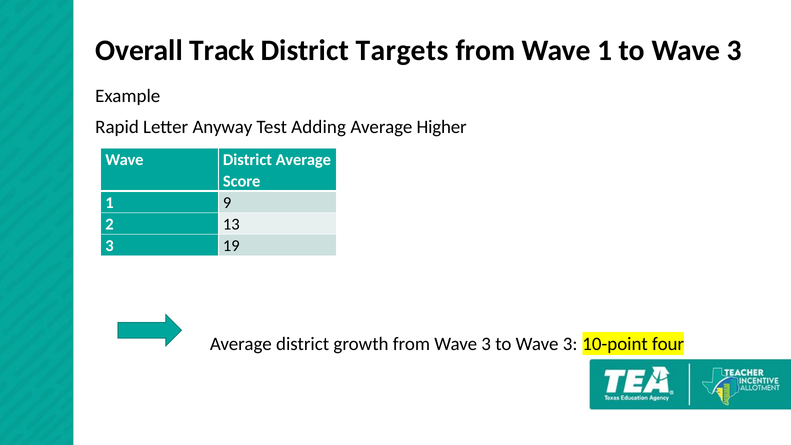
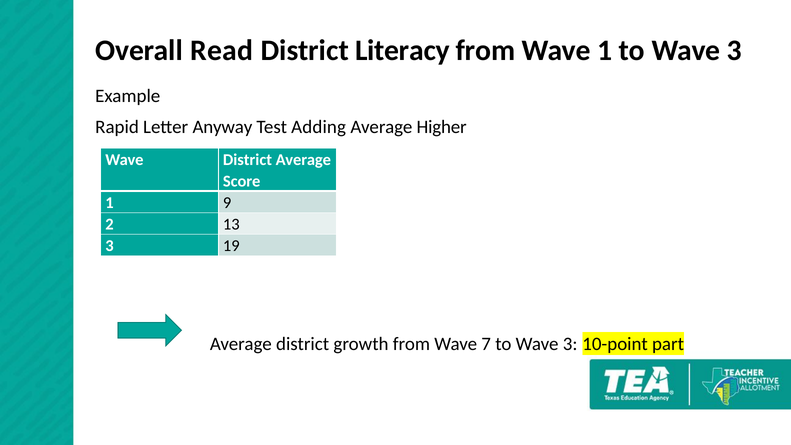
Track: Track -> Read (222, 51)
Targets: Targets -> Literacy (402, 51)
from Wave 3: 3 -> 7 (486, 344)
four: four -> part (668, 344)
